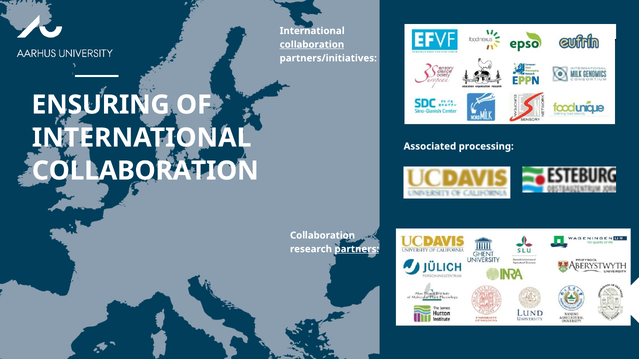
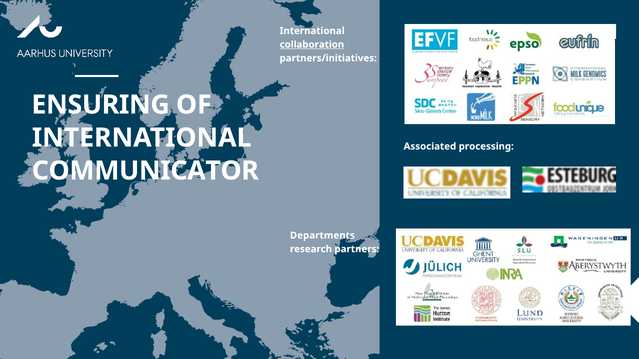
COLLABORATION: COLLABORATION -> COMMUNICATOR (145, 171)
Collaboration: Collaboration -> Departments (322, 236)
partners underline: present -> none (357, 249)
